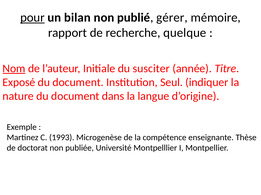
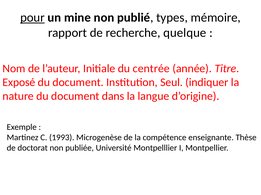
bilan: bilan -> mine (77, 18)
gérer: gérer -> types (172, 18)
Nom underline: present -> none (14, 69)
susciter: susciter -> centrée (151, 69)
